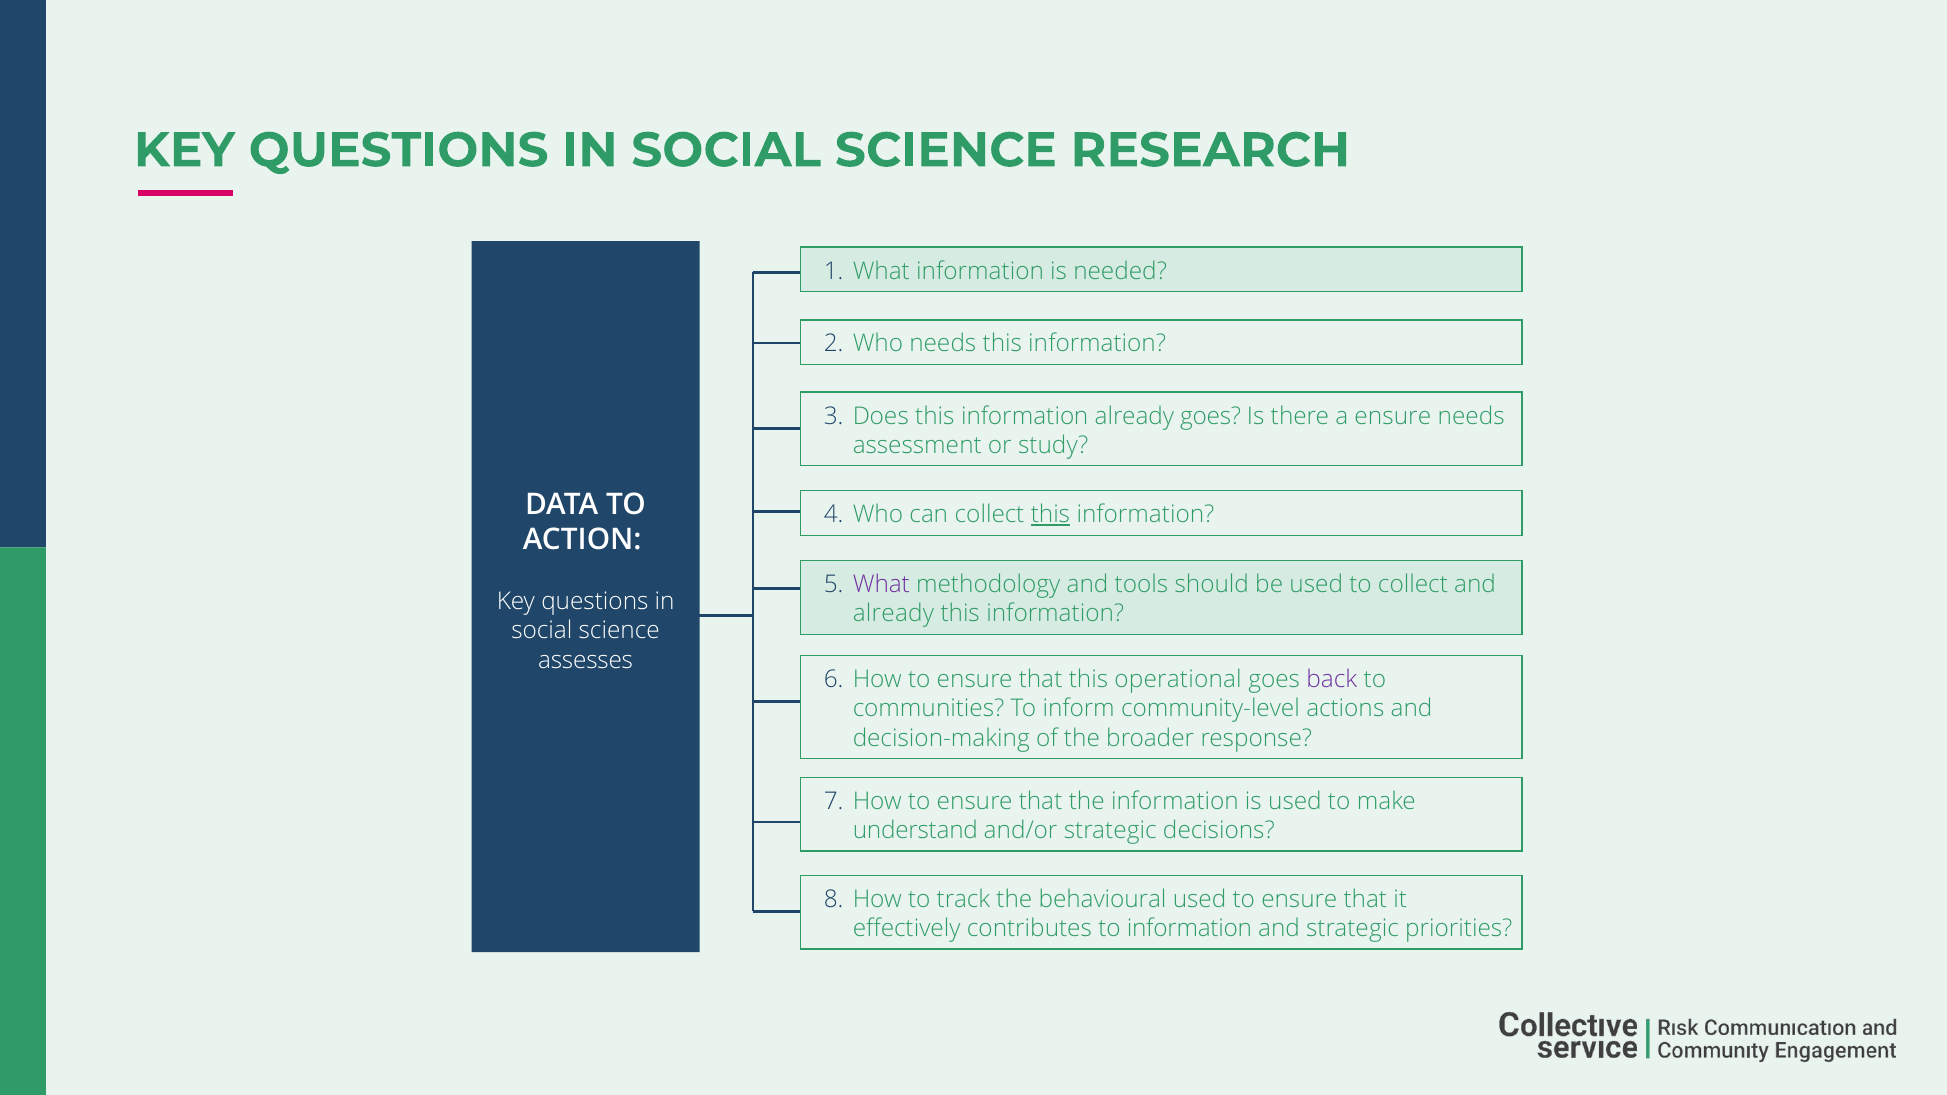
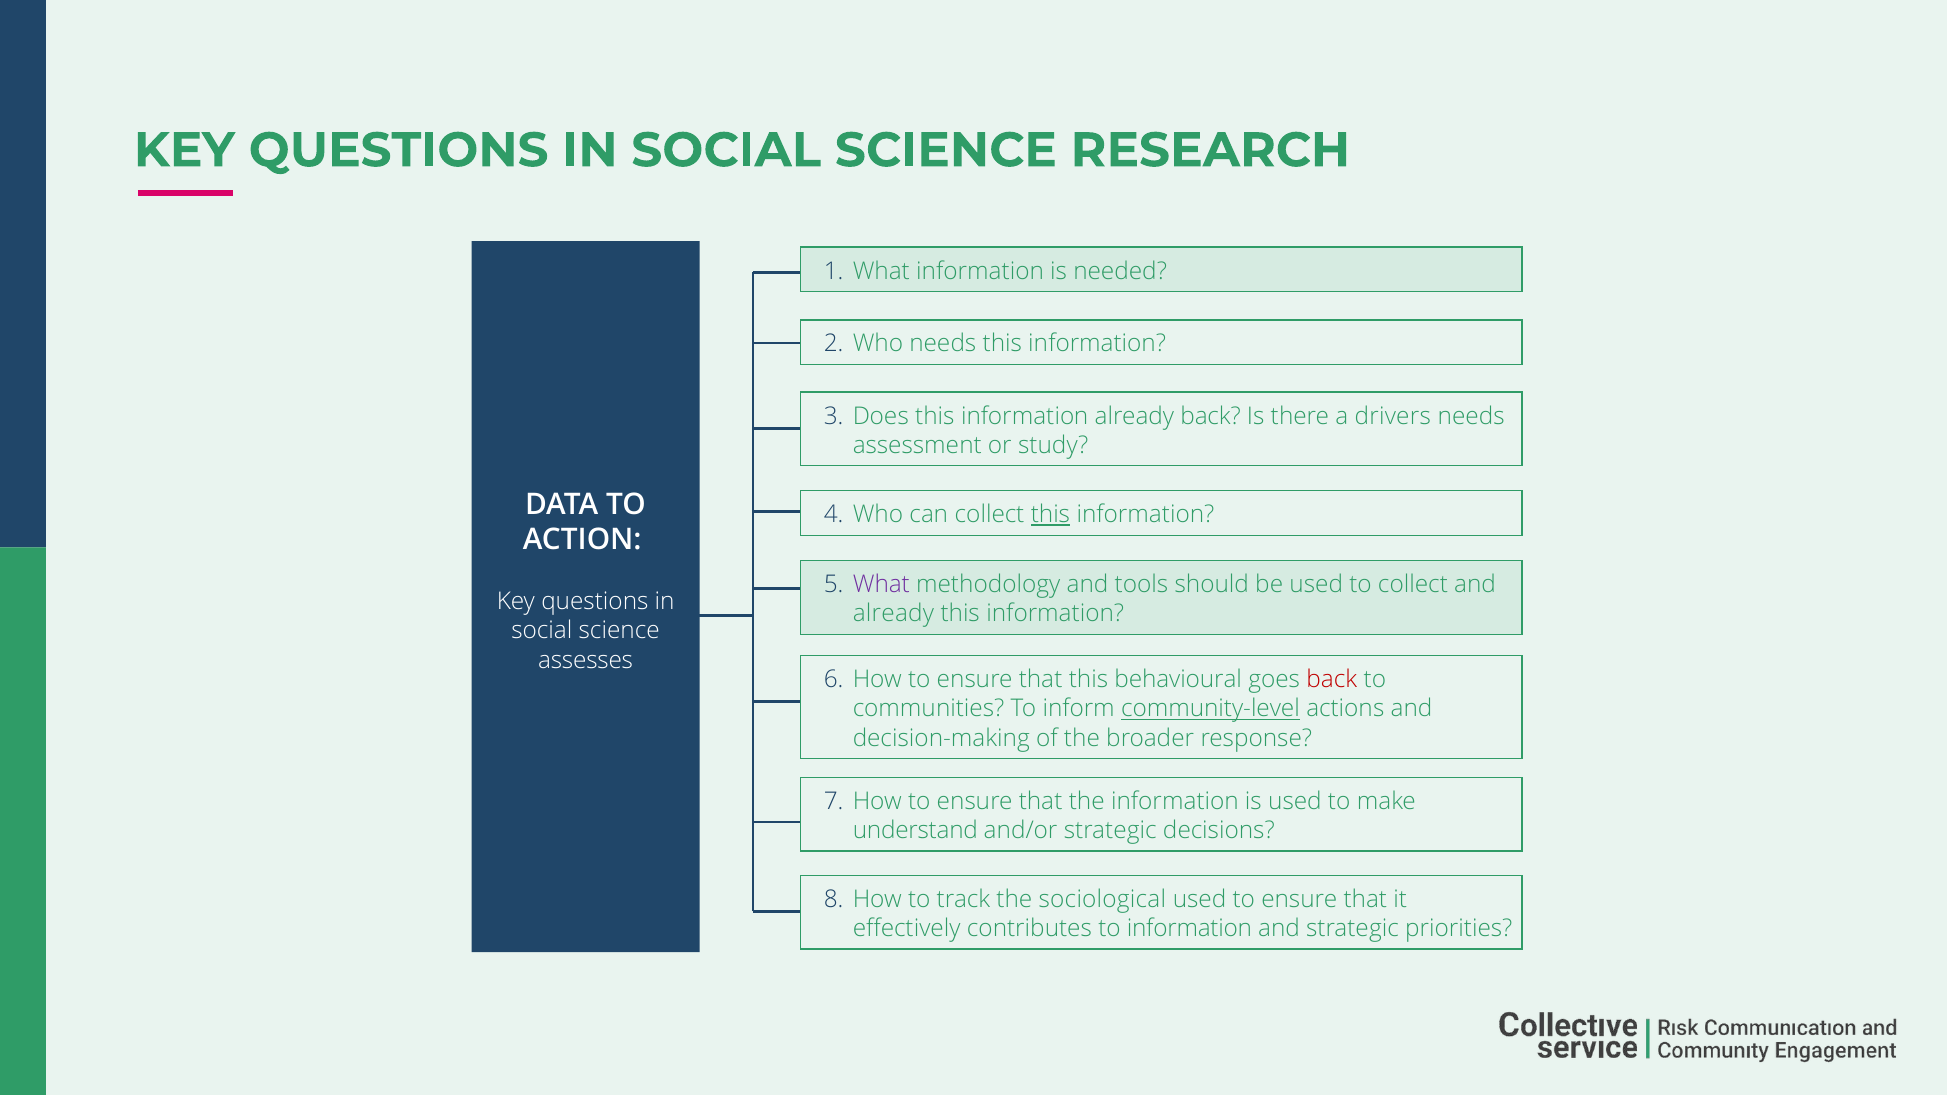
already goes: goes -> back (1211, 416)
a ensure: ensure -> drivers (1393, 416)
operational: operational -> behavioural (1178, 680)
back colour: purple -> red (1332, 680)
community-level underline: none -> present (1210, 709)
behavioural: behavioural -> sociological (1102, 899)
